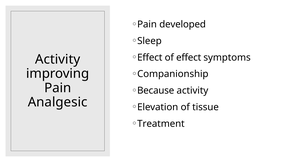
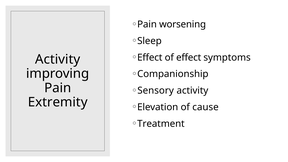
developed: developed -> worsening (183, 24)
Because: Because -> Sensory (156, 91)
Analgesic: Analgesic -> Extremity (58, 102)
tissue: tissue -> cause (205, 107)
